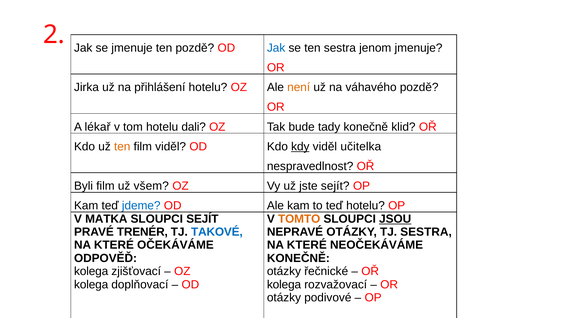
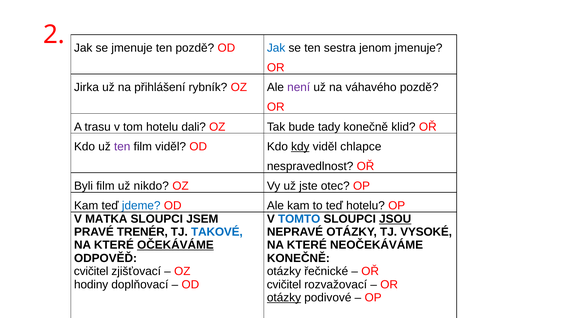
přihlášení hotelu: hotelu -> rybník (208, 87)
není colour: orange -> purple (299, 87)
lékař: lékař -> trasu (98, 127)
ten colour: orange -> purple (122, 146)
učitelka: učitelka -> chlapce (361, 146)
všem: všem -> nikdo (151, 186)
jste sejít: sejít -> otec (335, 186)
SLOUPCI SEJÍT: SEJÍT -> JSEM (202, 219)
TOMTO colour: orange -> blue (299, 219)
TJ SESTRA: SESTRA -> VYSOKÉ (426, 232)
OČEKÁVÁME underline: none -> present (175, 245)
kolega: kolega -> cvičitel (91, 271)
kolega: kolega -> hodiny (91, 284)
kolega: kolega -> cvičitel (284, 284)
otázky underline: none -> present (284, 297)
